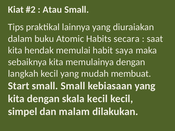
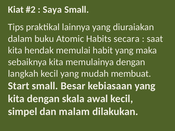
Atau: Atau -> Saya (52, 10)
habit saya: saya -> yang (124, 50)
small Small: Small -> Besar (73, 86)
skala kecil: kecil -> awal (97, 99)
